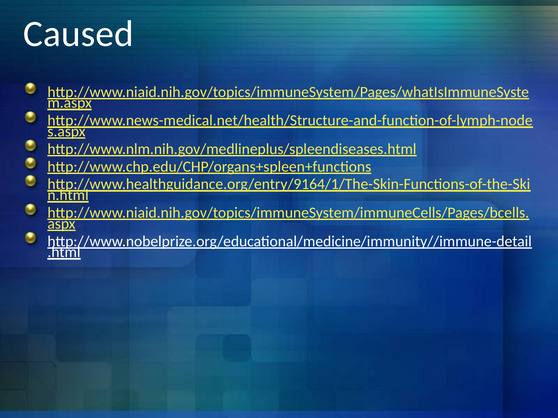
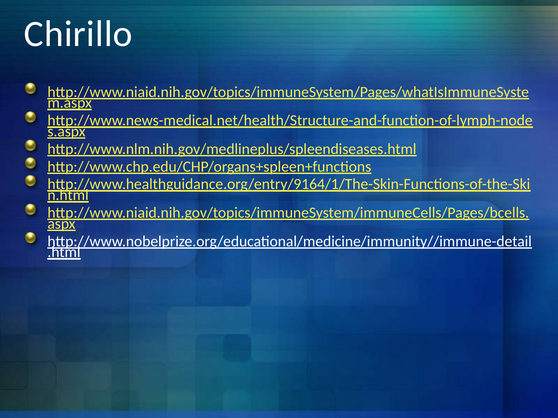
Caused: Caused -> Chirillo (78, 34)
